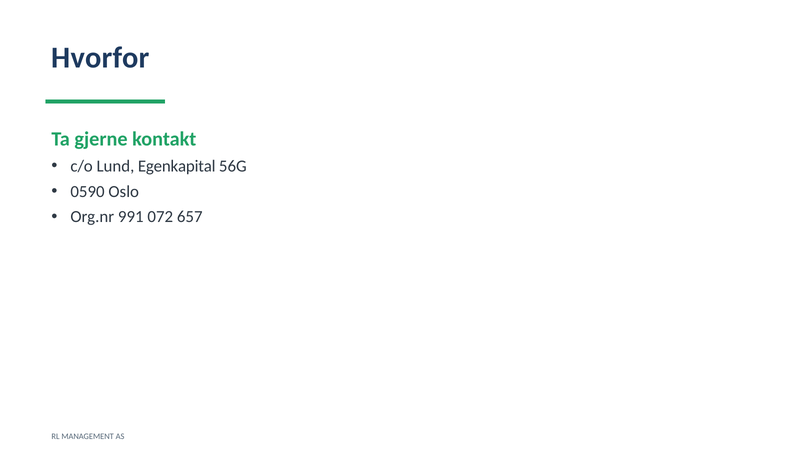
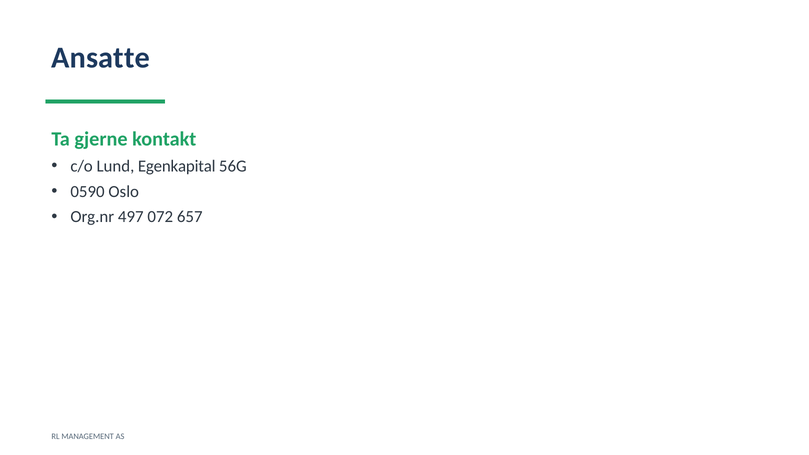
Hvorfor: Hvorfor -> Ansatte (101, 58)
991: 991 -> 497 (131, 217)
